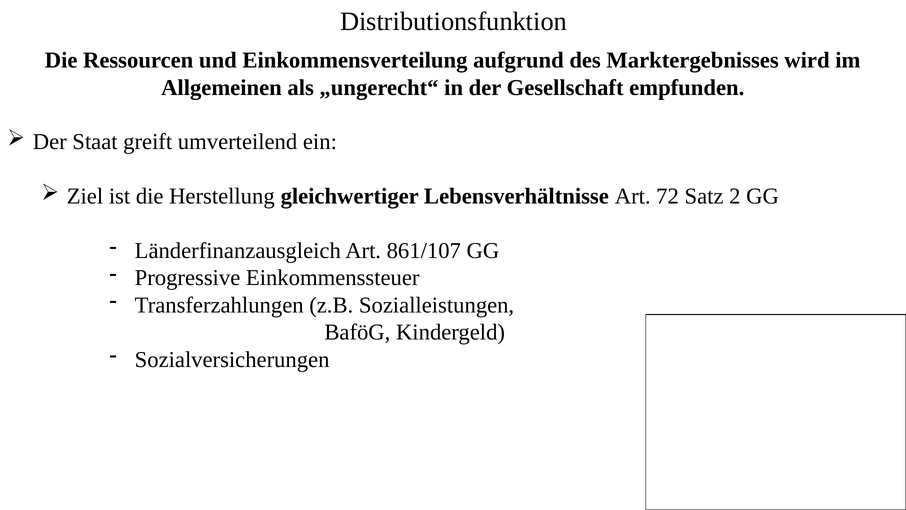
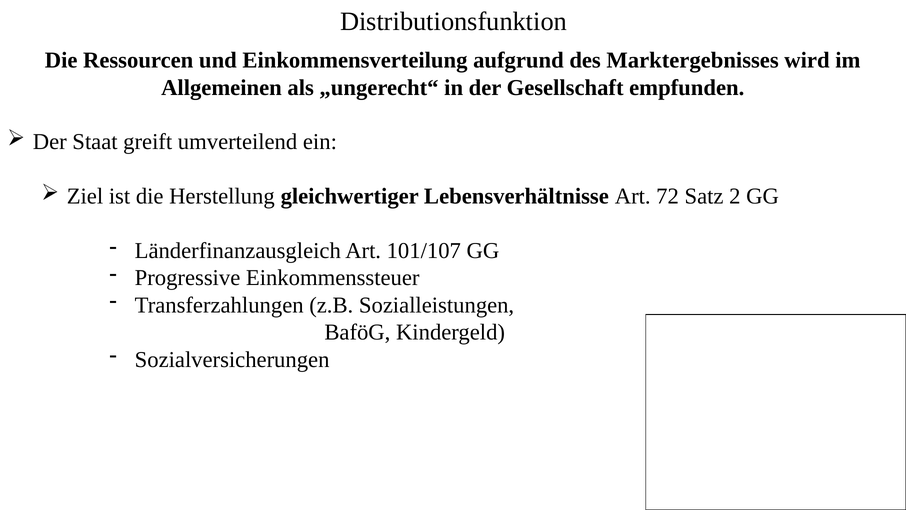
861/107: 861/107 -> 101/107 (424, 251)
